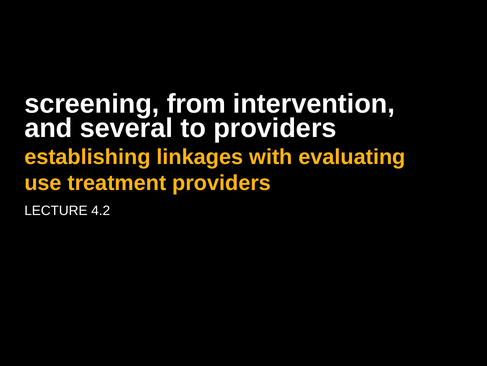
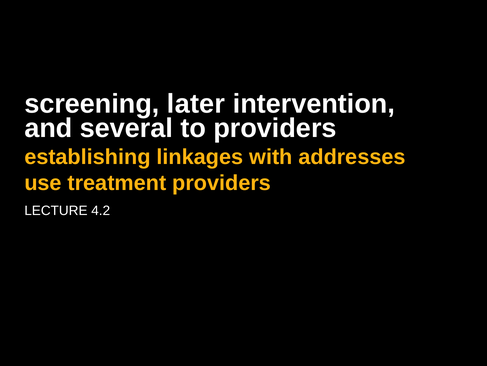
from: from -> later (196, 104)
evaluating: evaluating -> addresses (352, 157)
